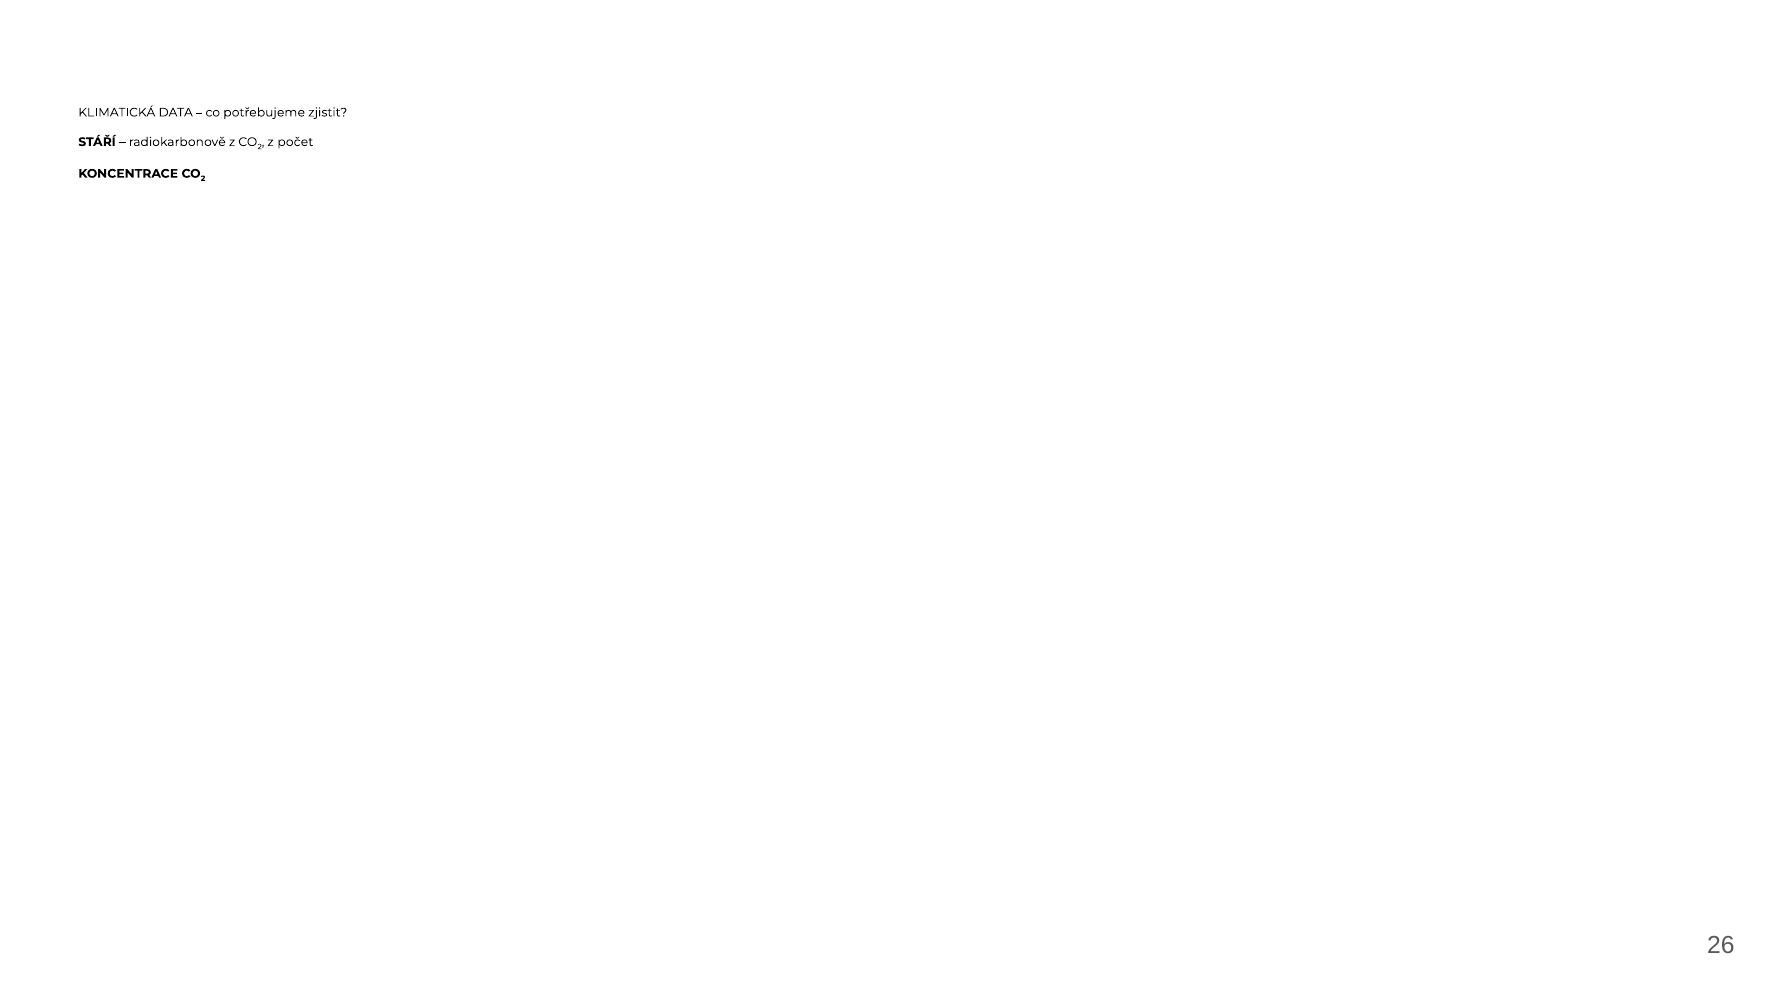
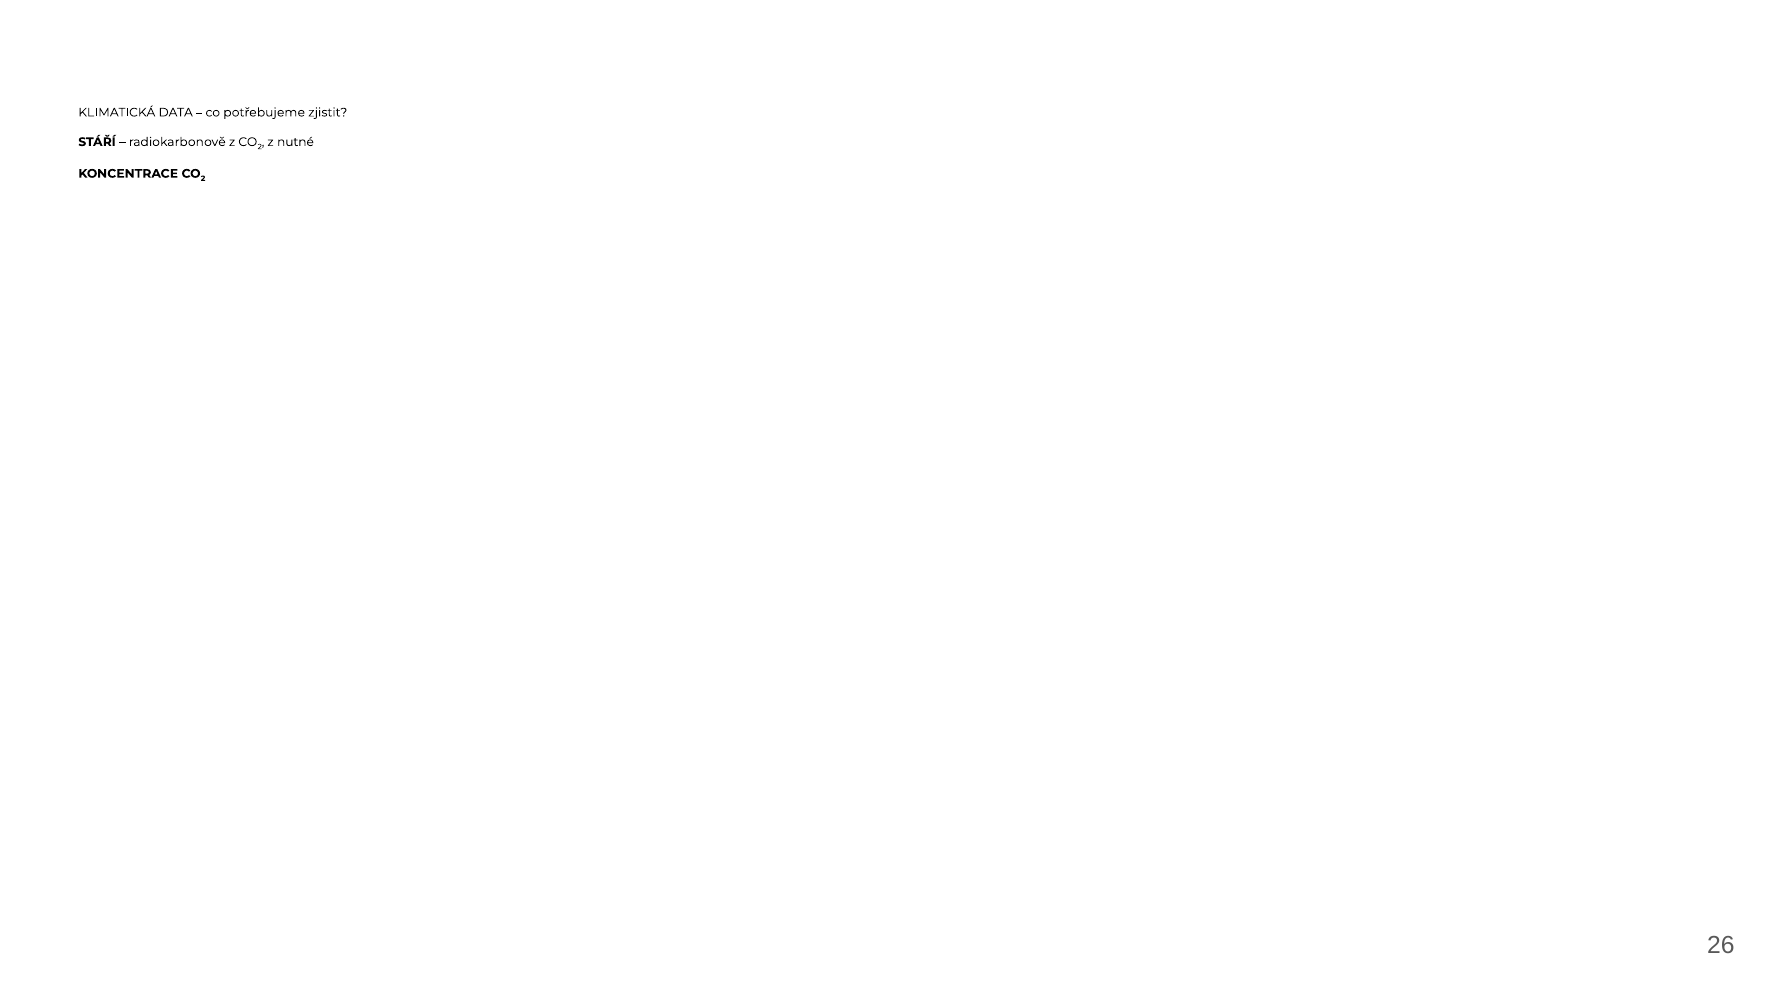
počet: počet -> nutné (295, 142)
